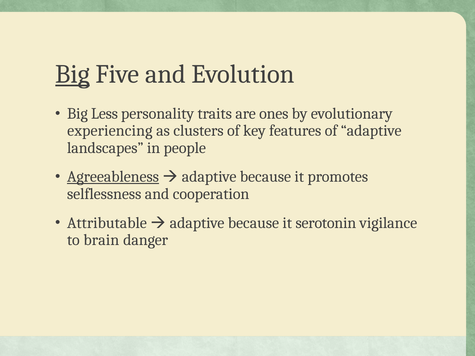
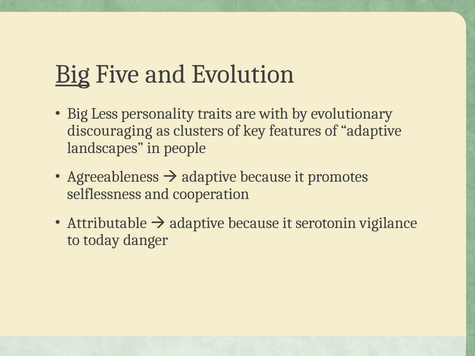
ones: ones -> with (274, 114)
experiencing: experiencing -> discouraging (110, 131)
Agreeableness underline: present -> none (113, 177)
brain: brain -> today (101, 240)
